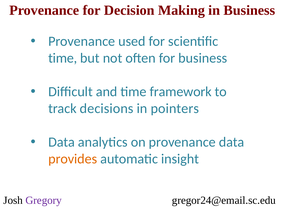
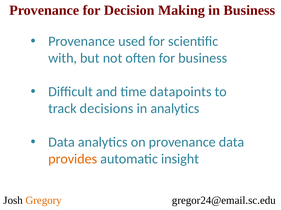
time: time -> with (63, 58)
framework: framework -> datapoints (181, 92)
in pointers: pointers -> analytics (175, 109)
Gregory colour: purple -> orange (44, 201)
